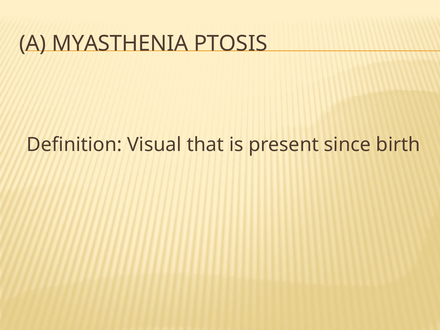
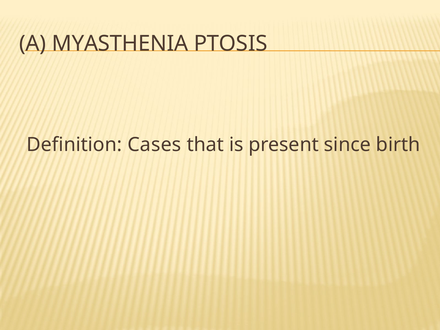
Visual: Visual -> Cases (154, 145)
